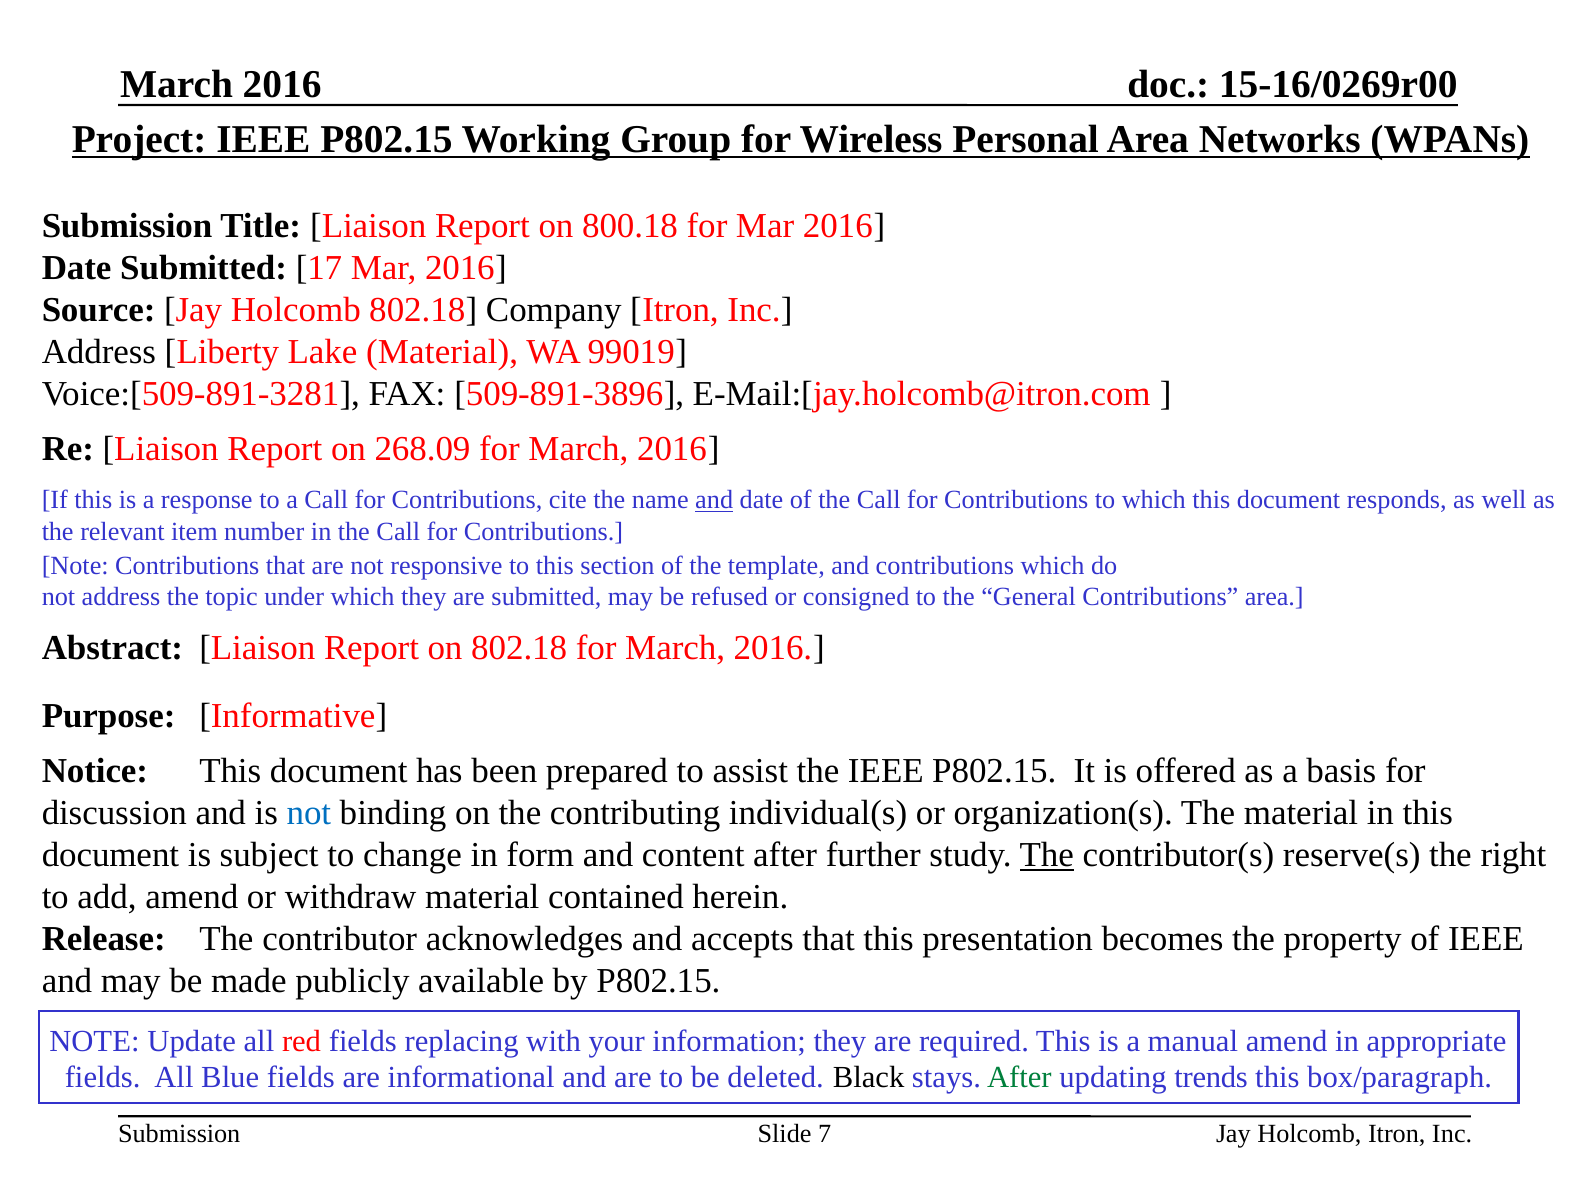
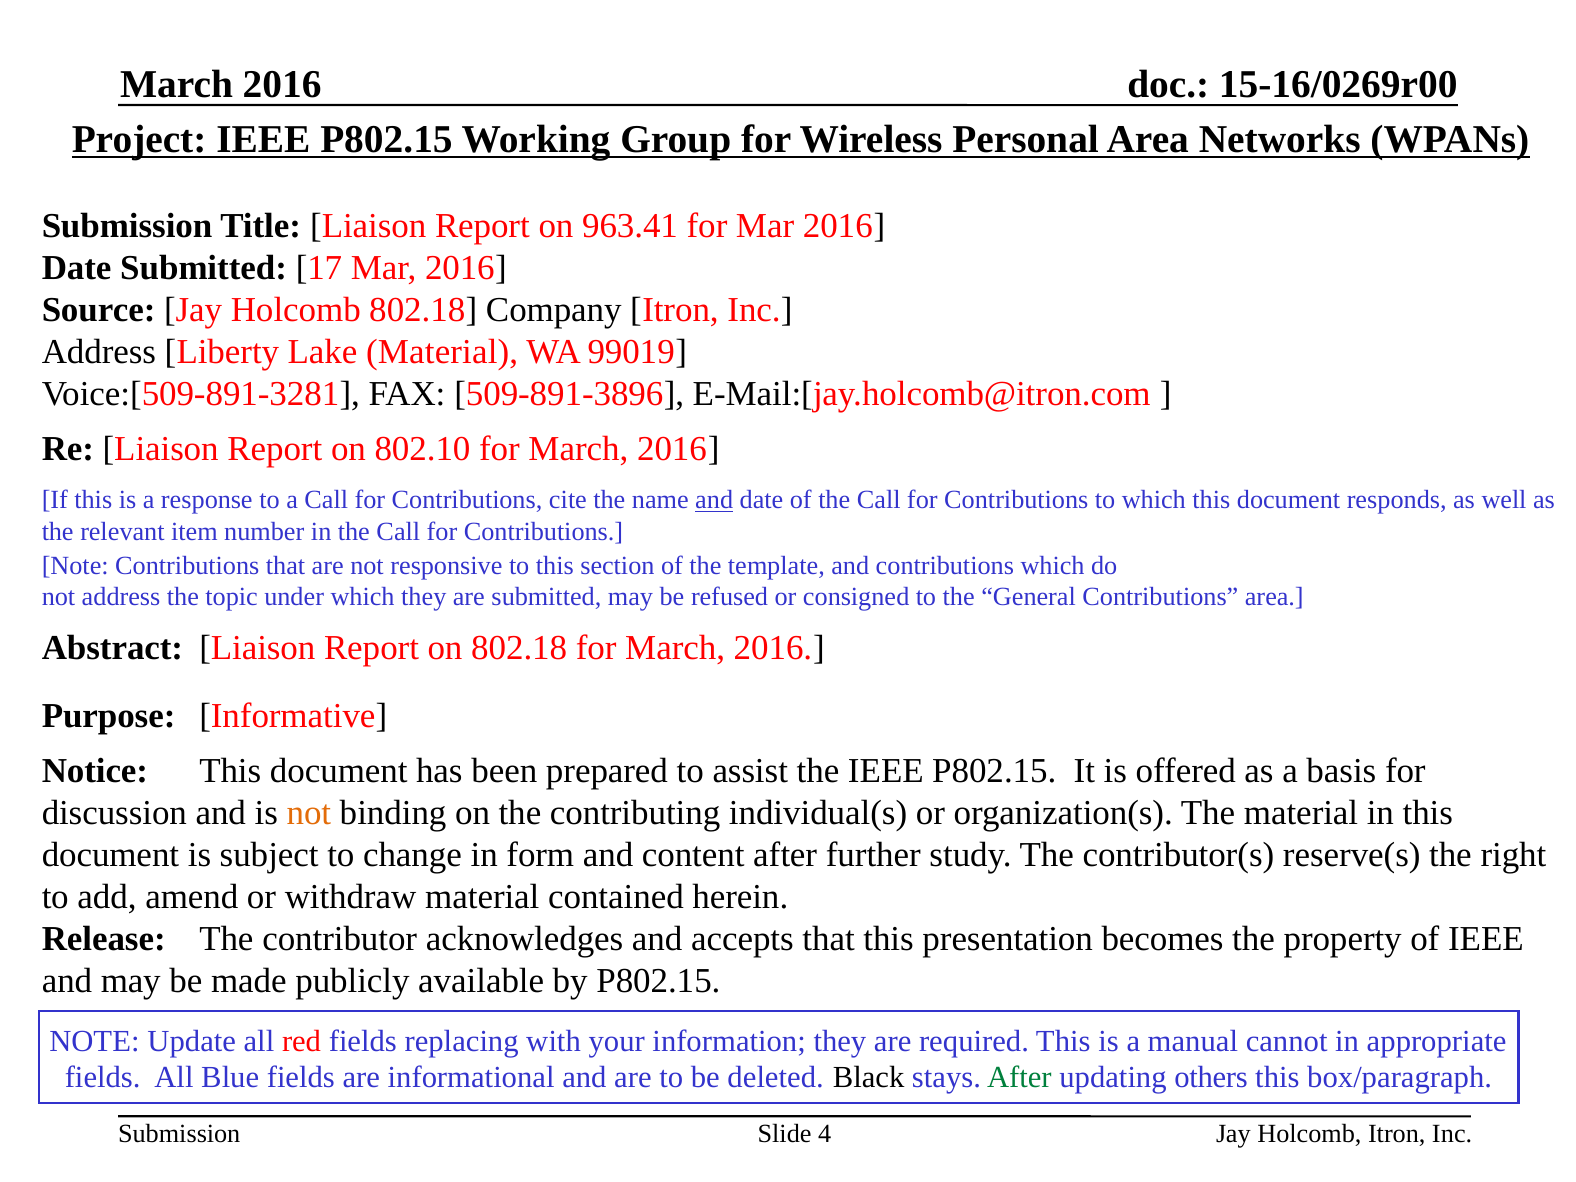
800.18: 800.18 -> 963.41 (630, 226)
268.09: 268.09 -> 802.10 (422, 449)
not colour: blue -> orange (309, 813)
The underline: present -> none (1047, 855)
manual amend: amend -> cannot (1287, 1041)
trends: trends -> others (1211, 1078)
7: 7 -> 4 (825, 1134)
